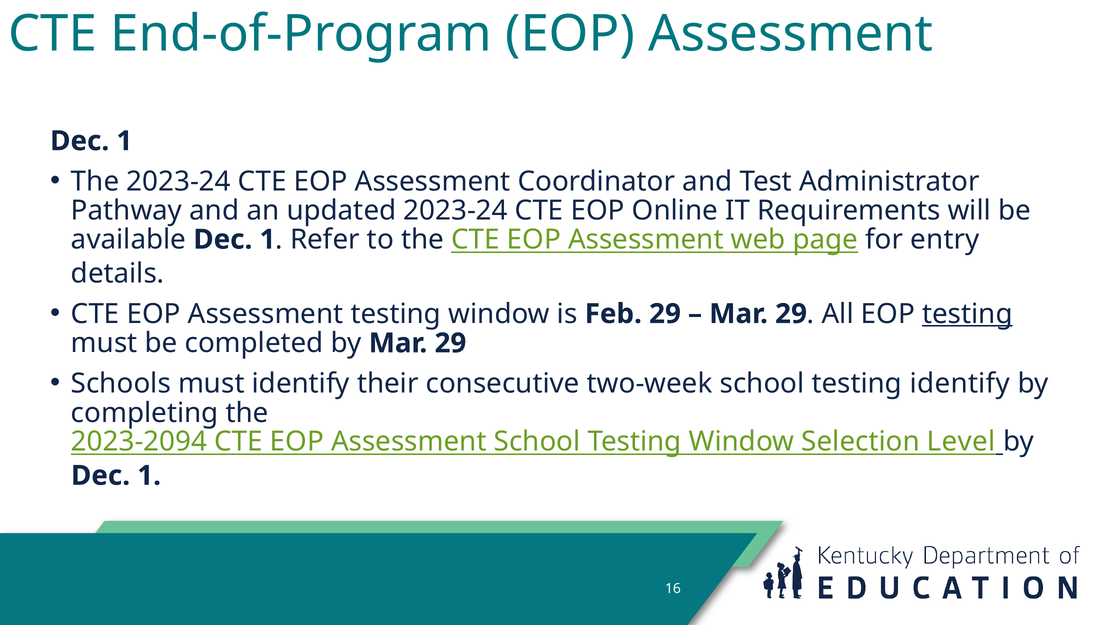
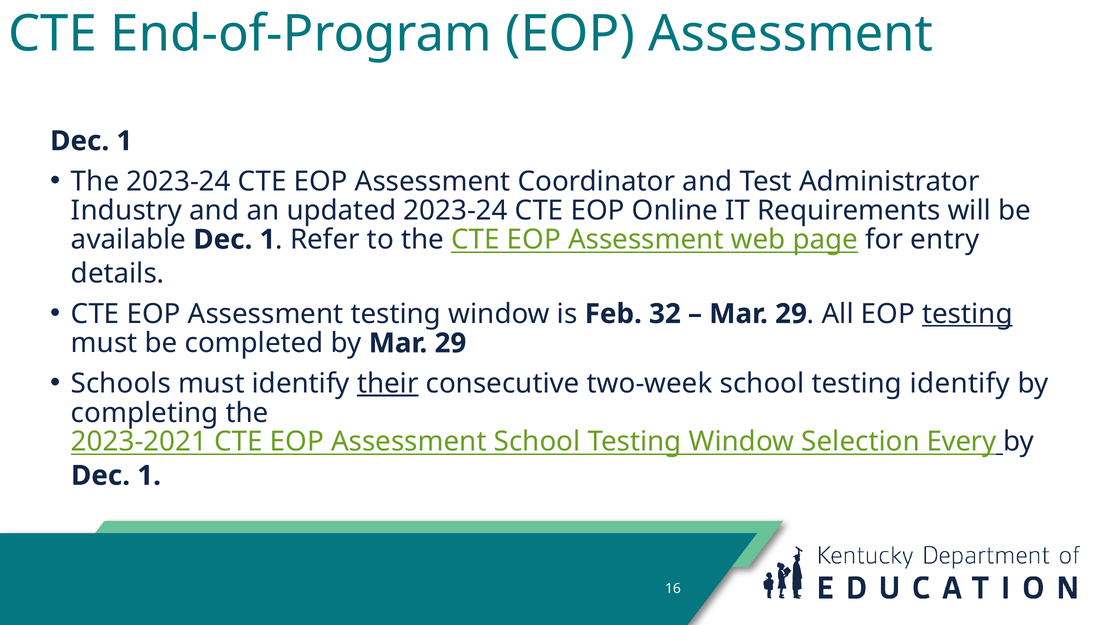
Pathway: Pathway -> Industry (126, 211)
Feb 29: 29 -> 32 (665, 314)
their underline: none -> present (388, 384)
2023-2094: 2023-2094 -> 2023-2021 (139, 442)
Level: Level -> Every (961, 442)
